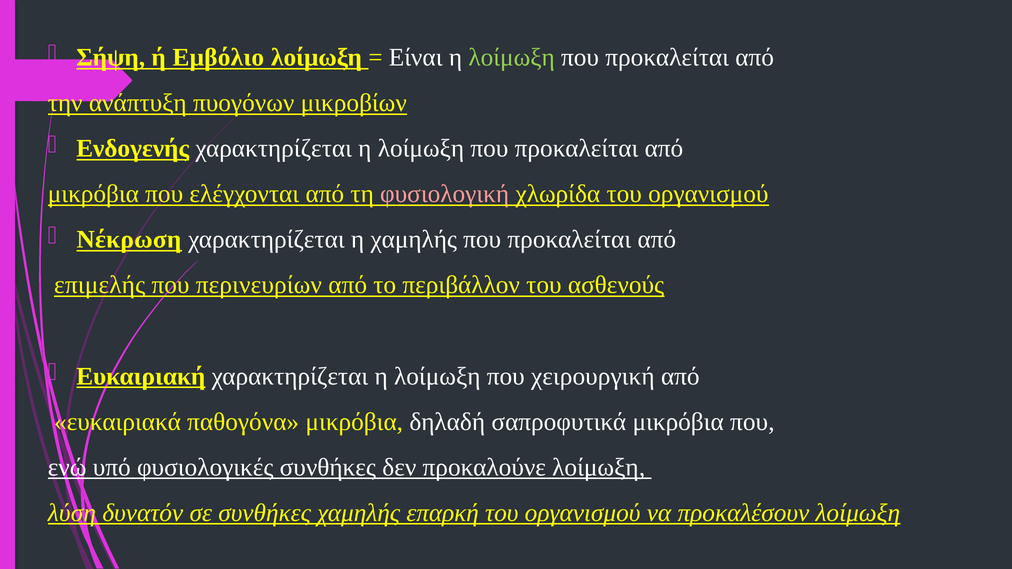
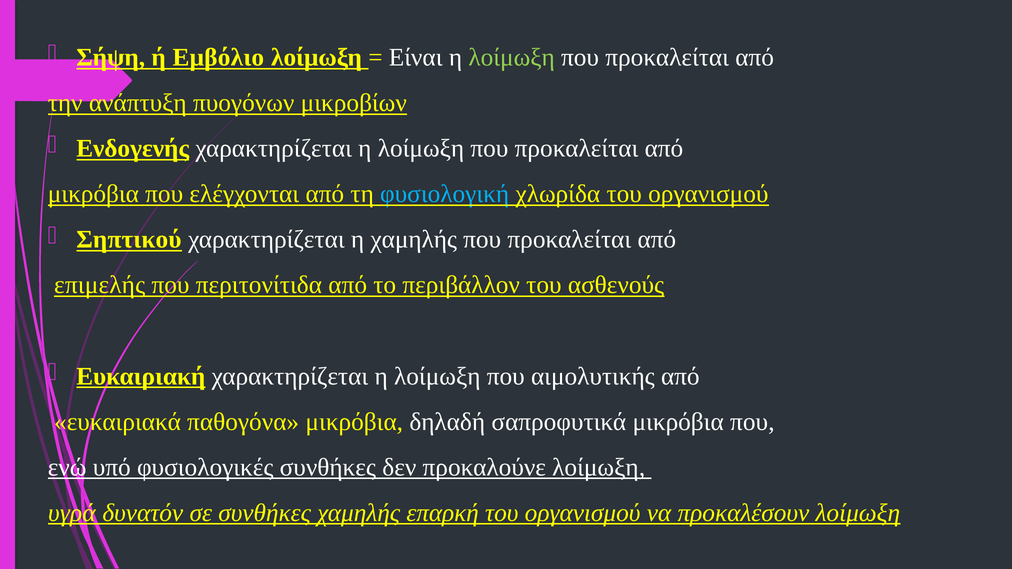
φυσιολογική colour: pink -> light blue (445, 194)
Νέκρωση: Νέκρωση -> Σηπτικού (129, 240)
περινευρίων: περινευρίων -> περιτονίτιδα (259, 285)
χειρουργική: χειρουργική -> αιμολυτικής (593, 376)
λύση: λύση -> υγρά (72, 513)
